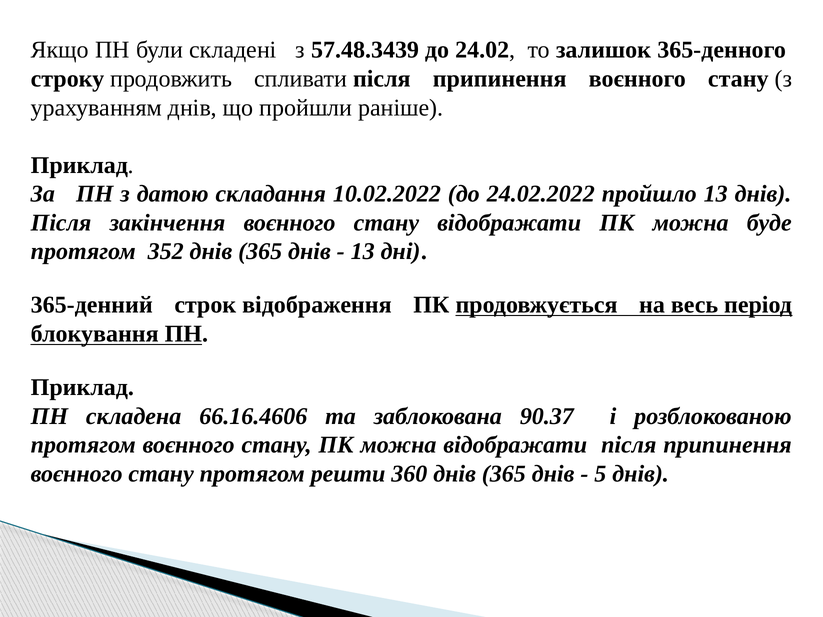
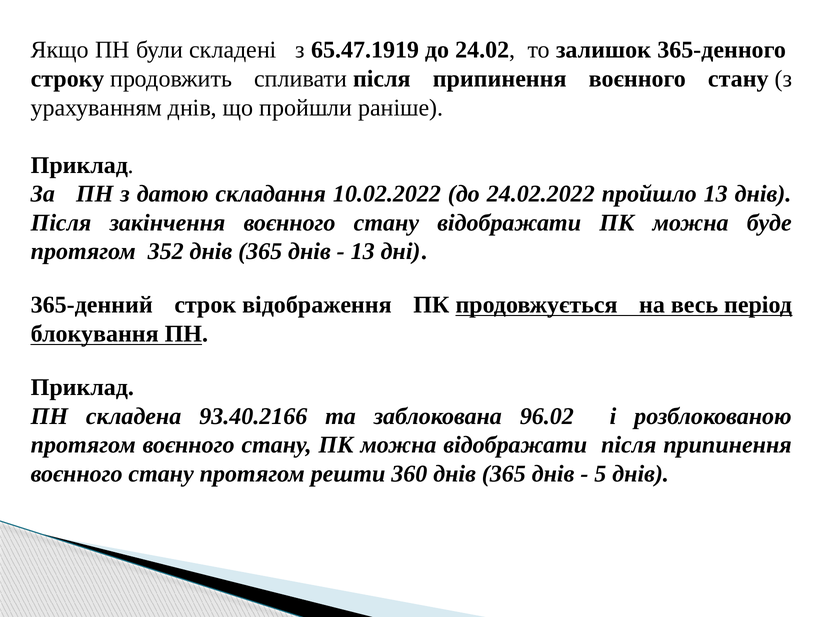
57.48.3439: 57.48.3439 -> 65.47.1919 (365, 50)
66.16.4606: 66.16.4606 -> 93.40.2166 (253, 416)
90.37: 90.37 -> 96.02 (547, 416)
